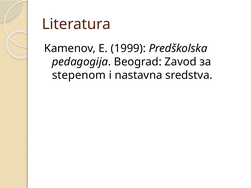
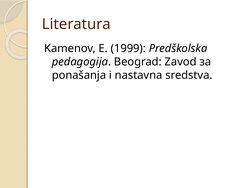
stepenom: stepenom -> ponašanja (79, 75)
